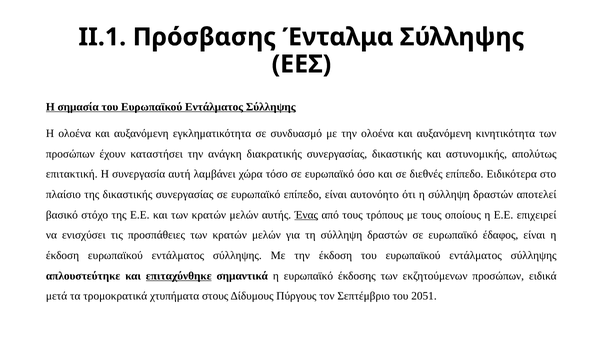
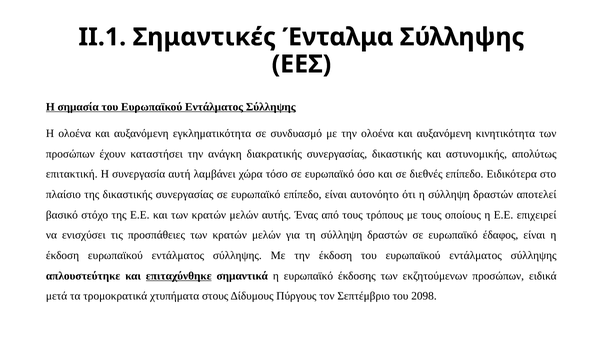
Πρόσβασης: Πρόσβασης -> Σημαντικές (204, 37)
Ένας underline: present -> none (306, 215)
2051: 2051 -> 2098 (424, 296)
